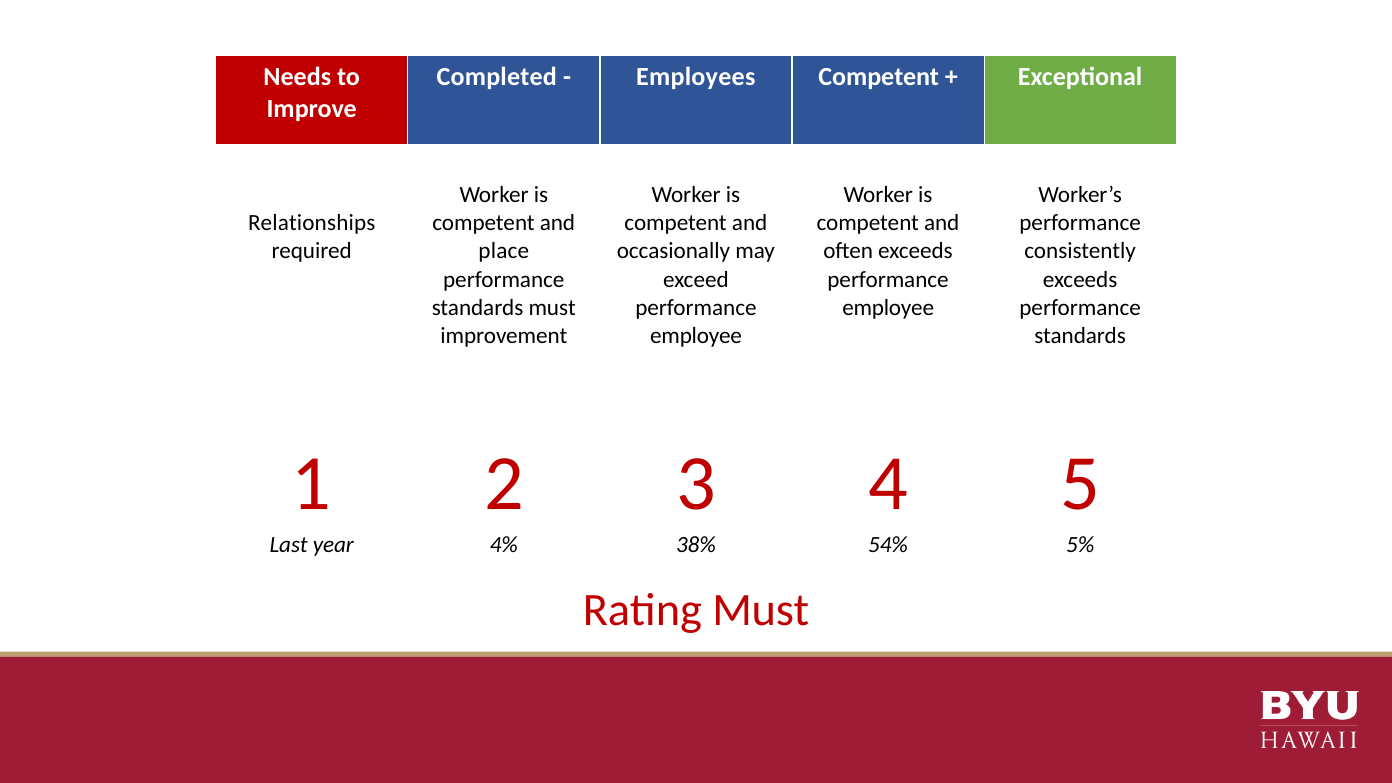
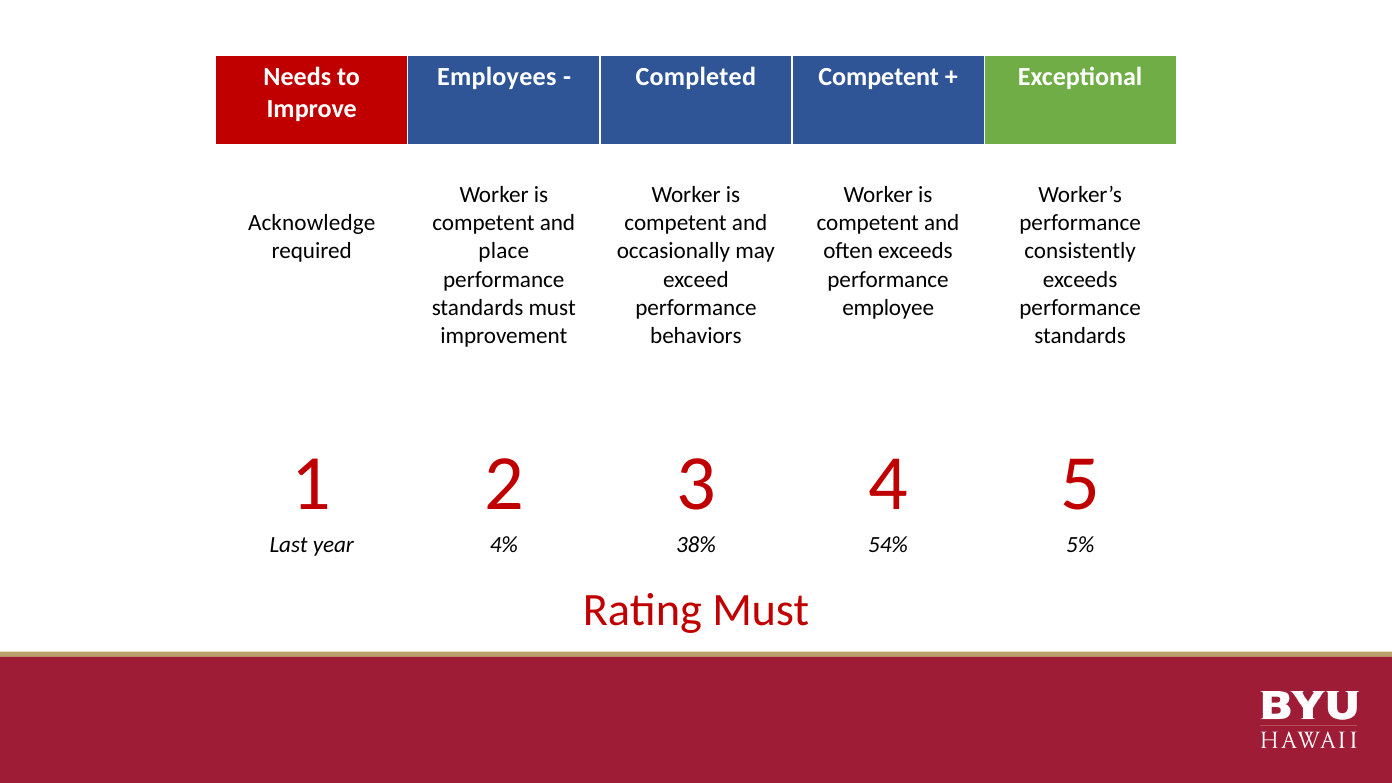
Completed: Completed -> Employees (497, 77)
Employees: Employees -> Completed (696, 77)
Relationships: Relationships -> Acknowledge (312, 223)
employee: employee -> behaviors (696, 336)
